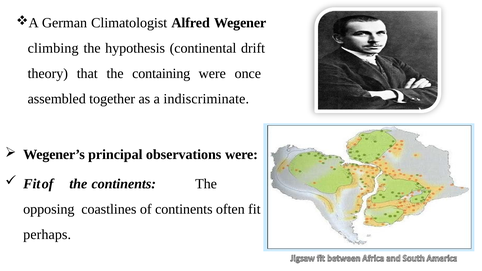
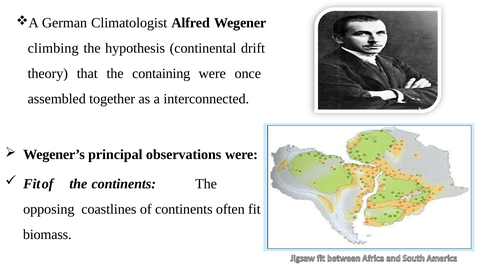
indiscriminate: indiscriminate -> interconnected (206, 99)
perhaps: perhaps -> biomass (47, 235)
